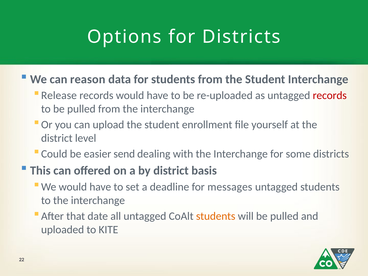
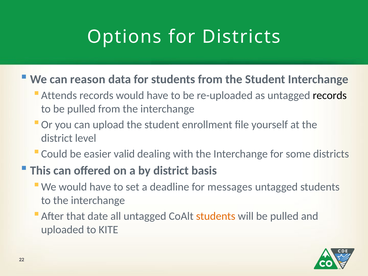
Release: Release -> Attends (59, 96)
records colour: red -> black (330, 96)
send: send -> valid (124, 154)
